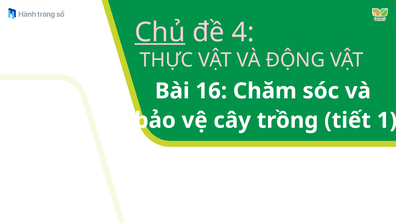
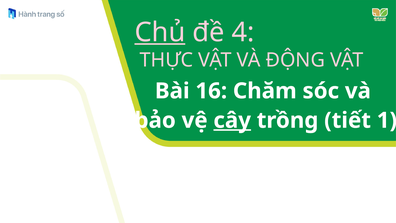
cây underline: none -> present (232, 120)
